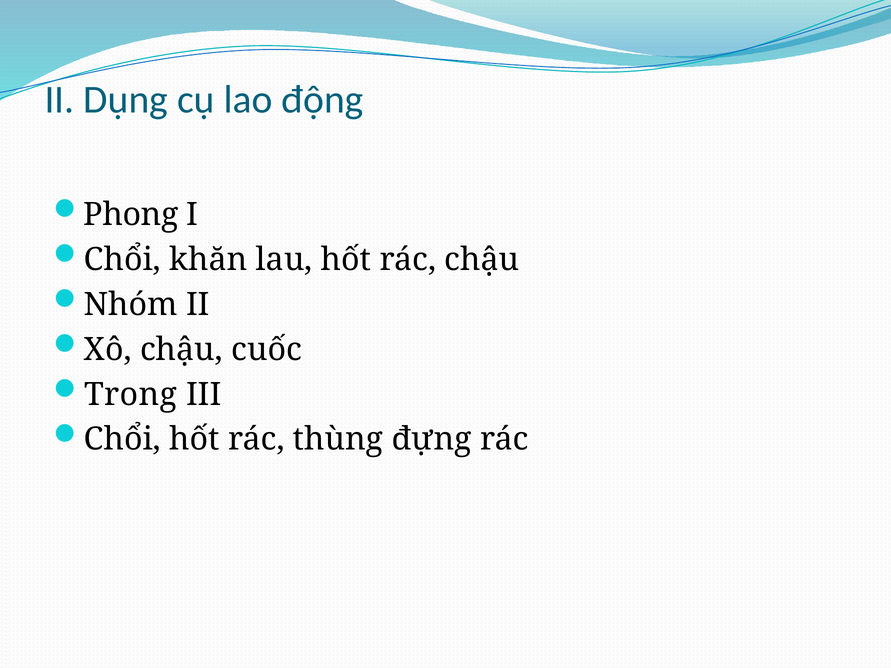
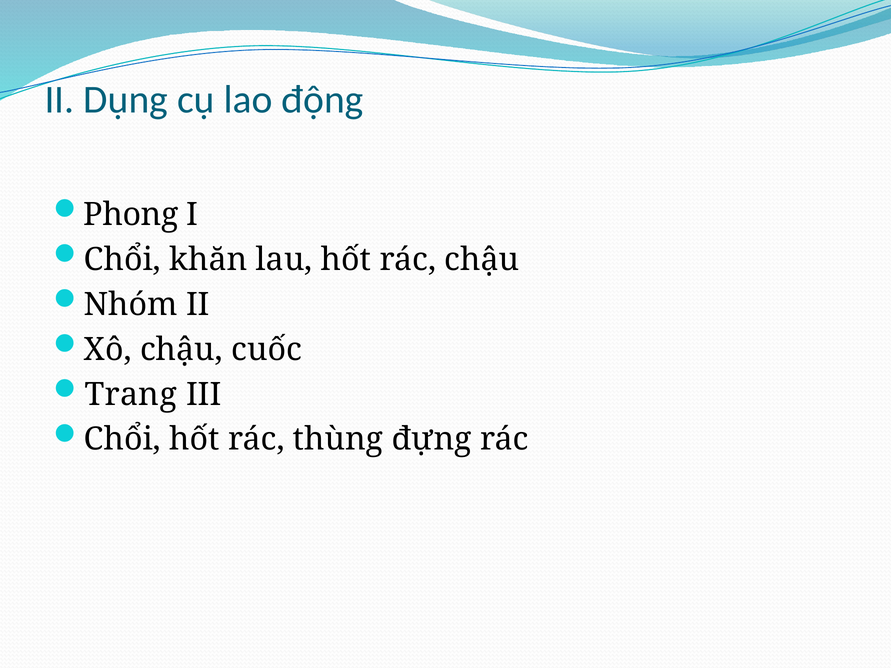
Trong: Trong -> Trang (131, 395)
